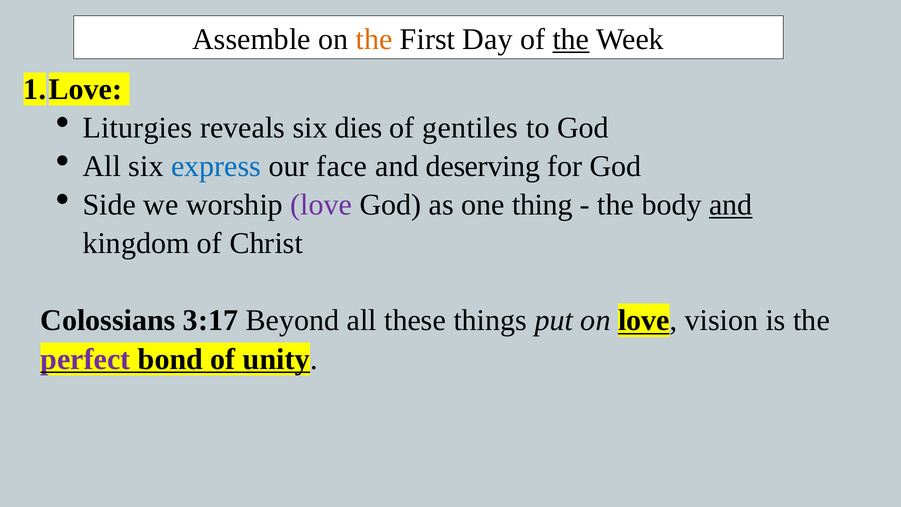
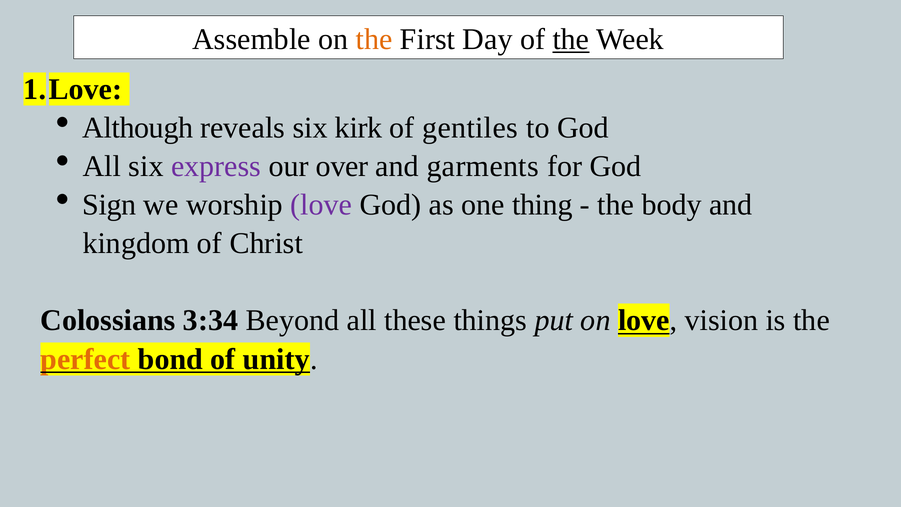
Liturgies: Liturgies -> Although (138, 128)
dies: dies -> kirk (359, 128)
express colour: blue -> purple (216, 166)
face: face -> over (342, 166)
deserving: deserving -> garments (483, 166)
Side: Side -> Sign (109, 205)
and underline: present -> none (731, 205)
3:17: 3:17 -> 3:34 (211, 320)
perfect colour: purple -> orange (85, 359)
